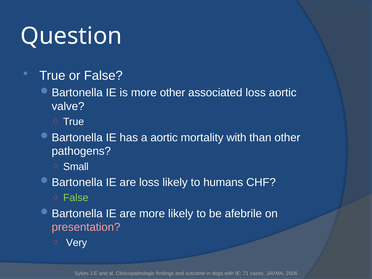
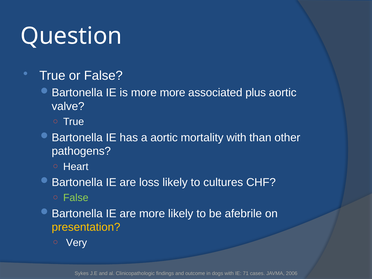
more other: other -> more (173, 93)
associated loss: loss -> plus (256, 93)
Small: Small -> Heart (76, 167)
humans: humans -> cultures (223, 182)
presentation colour: pink -> yellow (86, 227)
